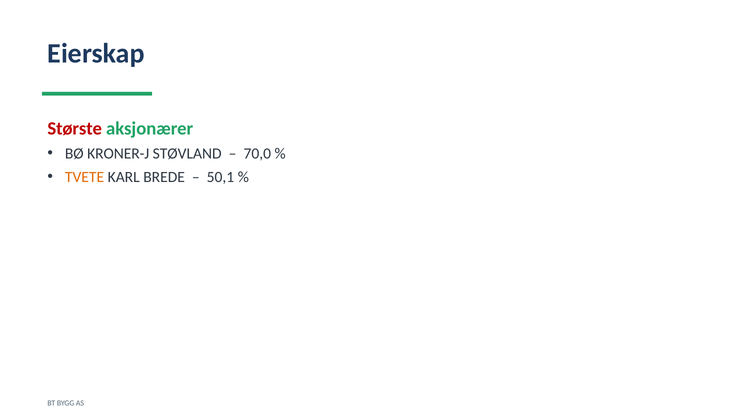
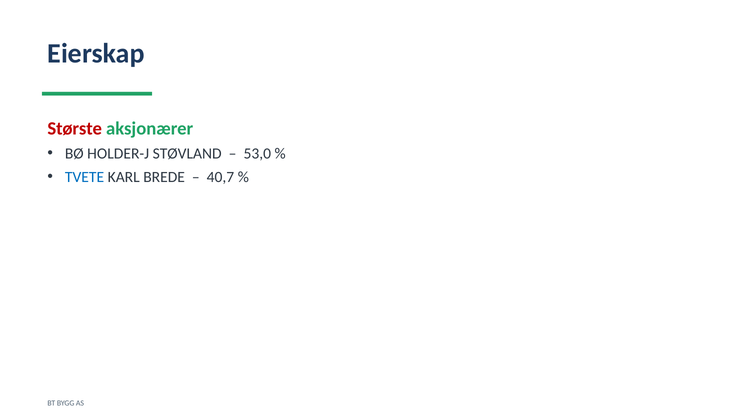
KRONER-J: KRONER-J -> HOLDER-J (118, 153)
70,0: 70,0 -> 53,0 (257, 153)
TVETE colour: orange -> blue (85, 177)
50,1: 50,1 -> 40,7 (220, 177)
